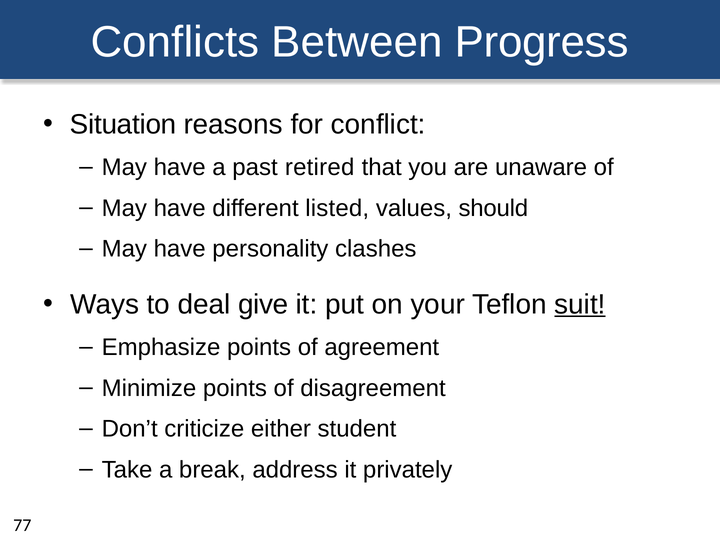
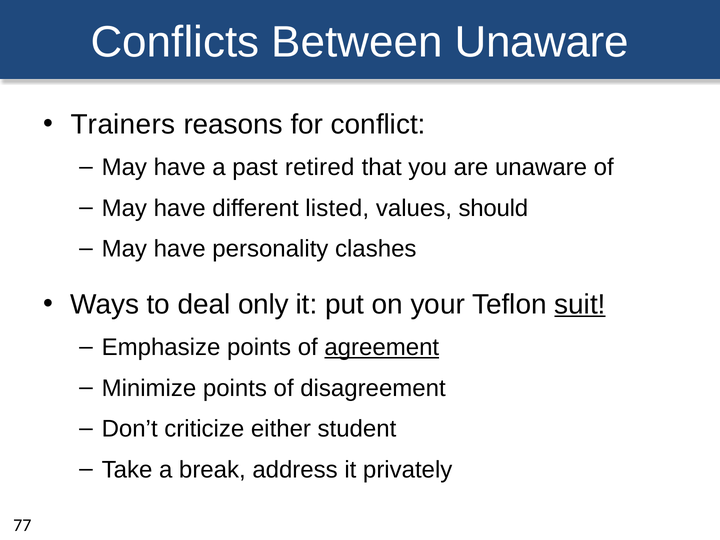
Between Progress: Progress -> Unaware (542, 42)
Situation: Situation -> Trainers (123, 124)
give: give -> only (263, 304)
agreement underline: none -> present (382, 347)
